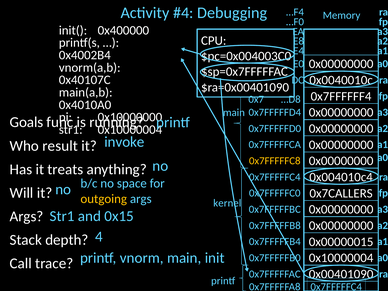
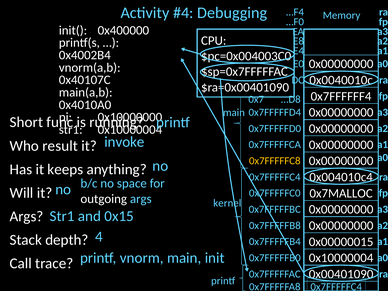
Goals: Goals -> Short (26, 122)
treats: treats -> keeps (65, 169)
0x7CALLERS: 0x7CALLERS -> 0x7MALLOC (341, 193)
outgoing colour: yellow -> white (104, 199)
